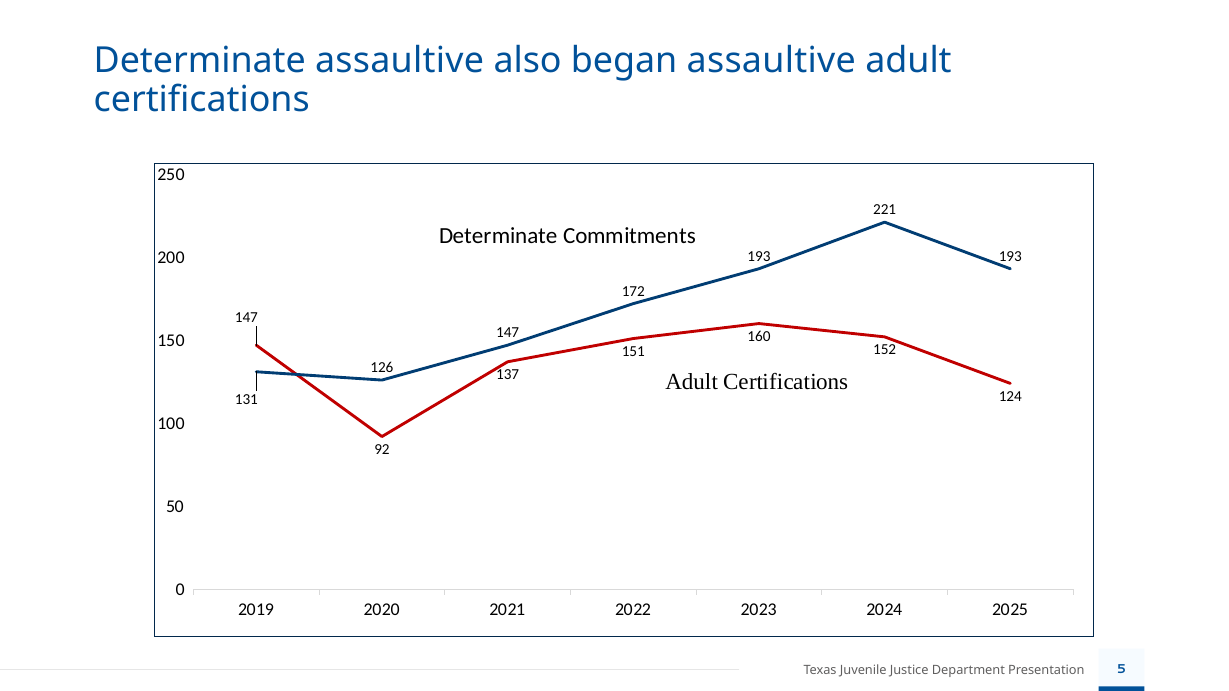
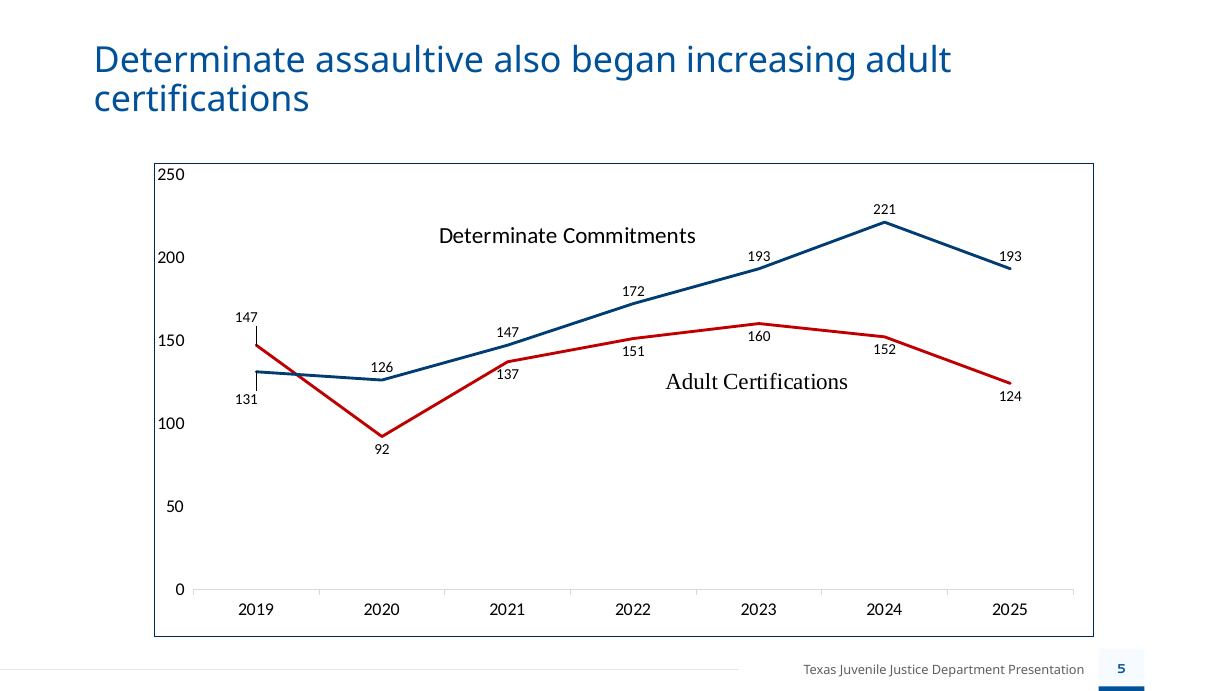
began assaultive: assaultive -> increasing (772, 61)
